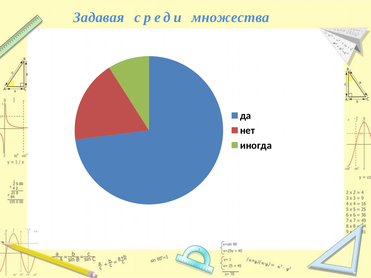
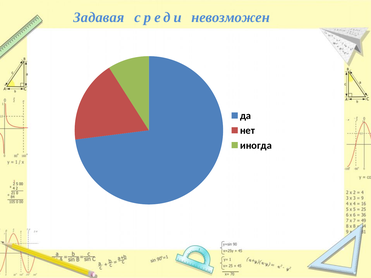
множества: множества -> невозможен (231, 17)
